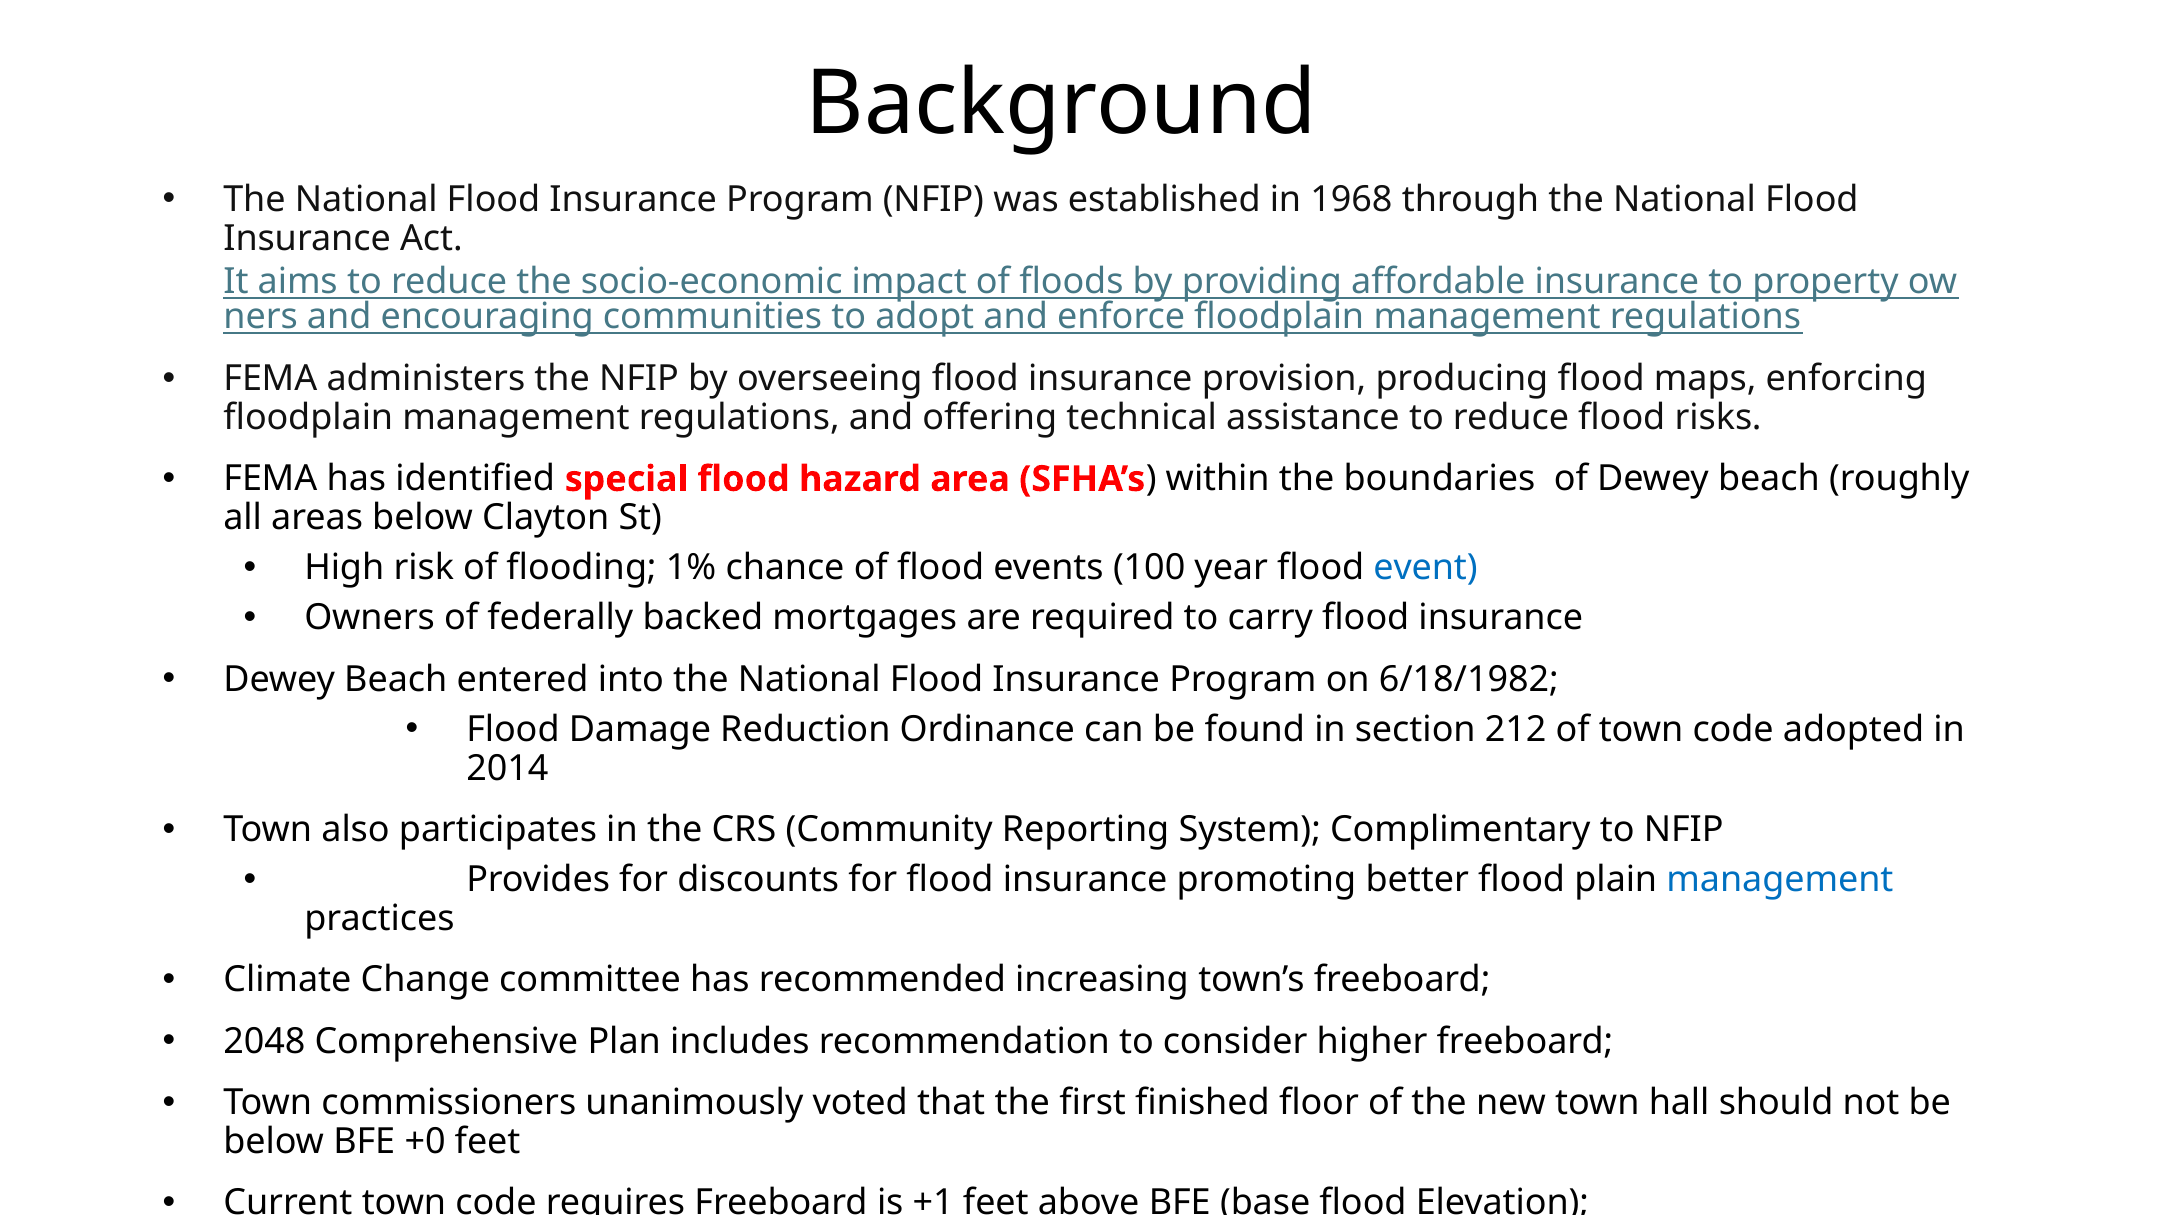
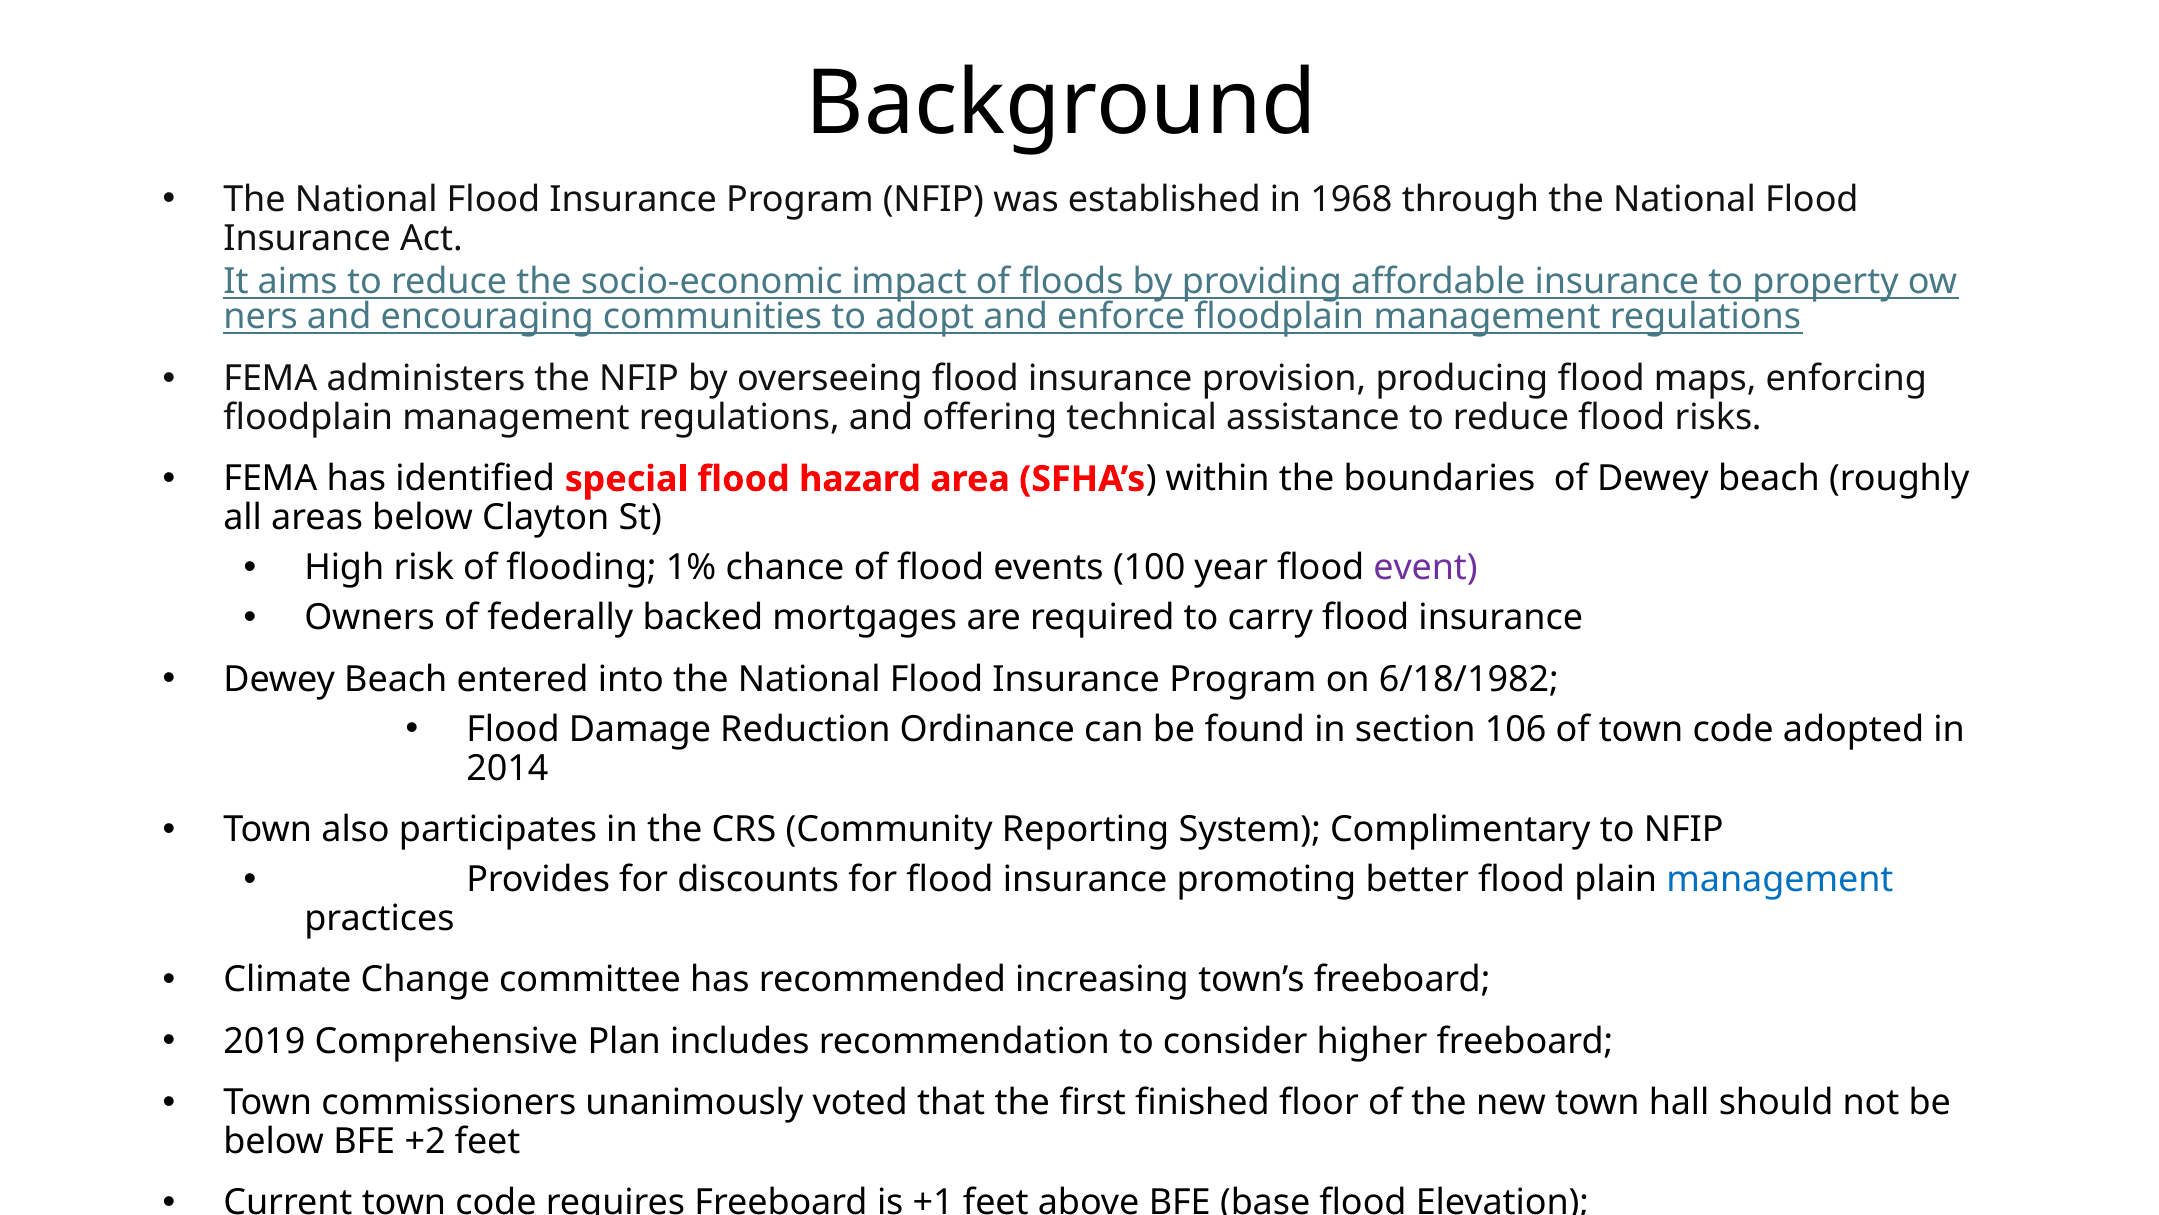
event colour: blue -> purple (1426, 568)
212: 212 -> 106 (1516, 729)
2048: 2048 -> 2019 (264, 1041)
+0: +0 -> +2 (425, 1141)
